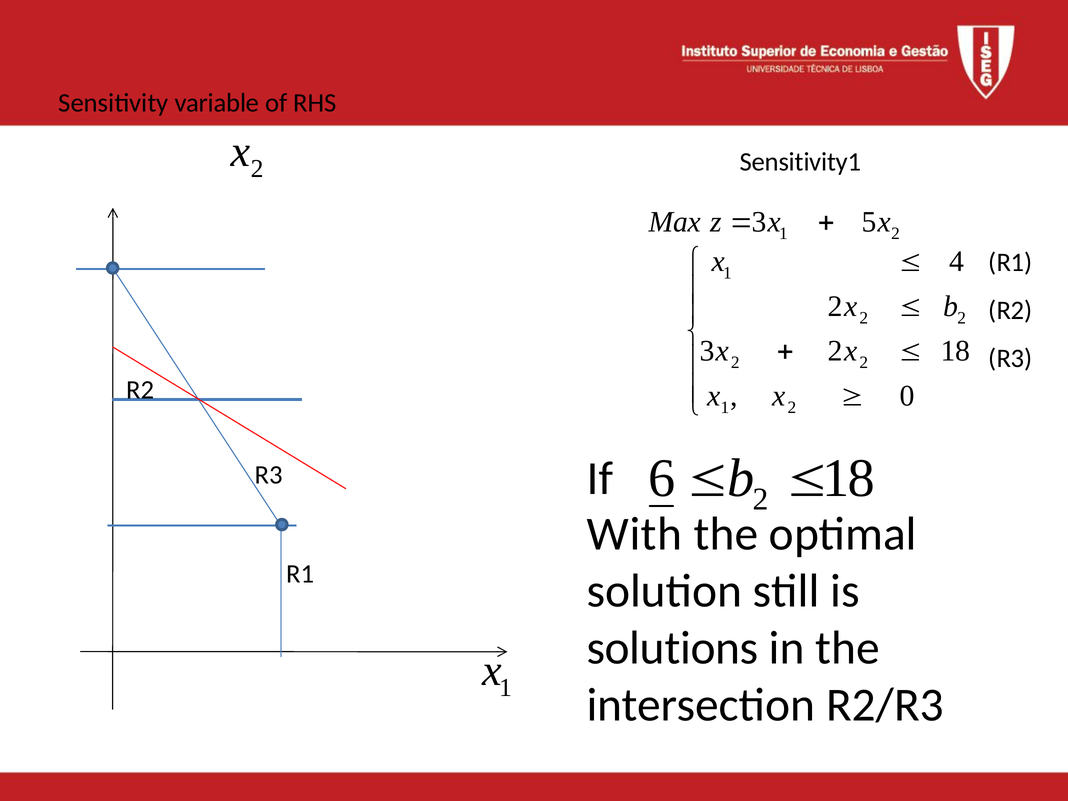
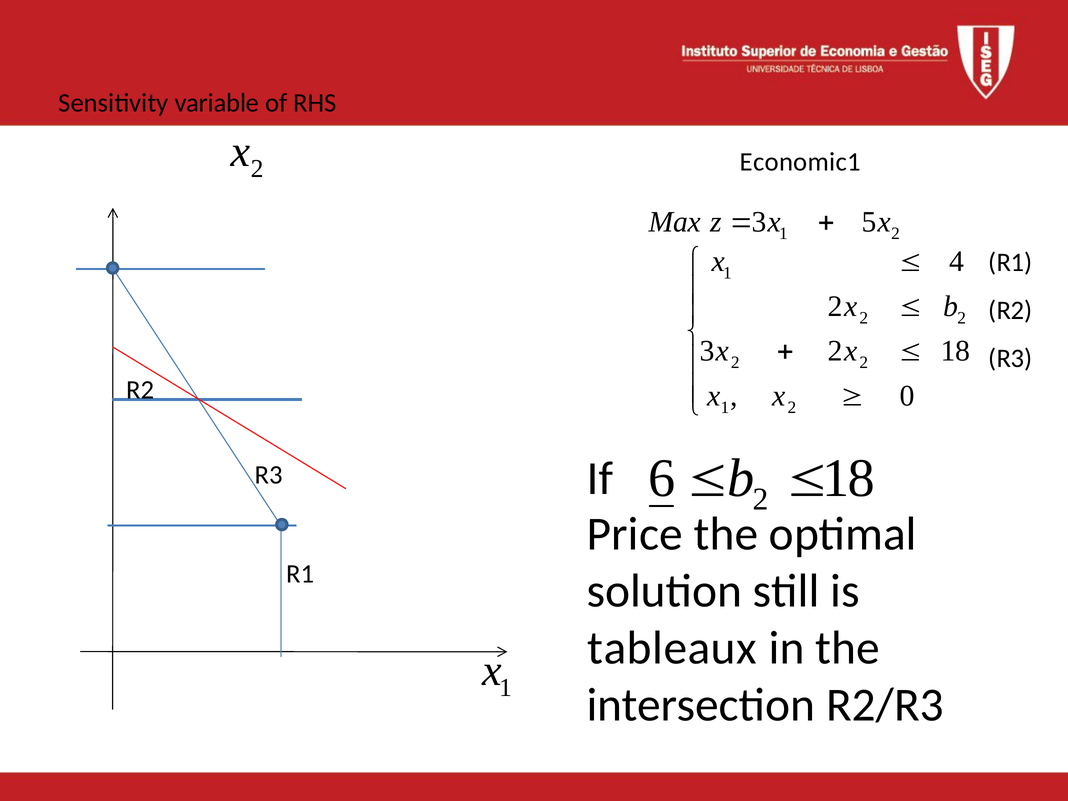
Sensitivity1: Sensitivity1 -> Economic1 (800, 162)
With: With -> Price (635, 534)
solutions: solutions -> tableaux (672, 648)
